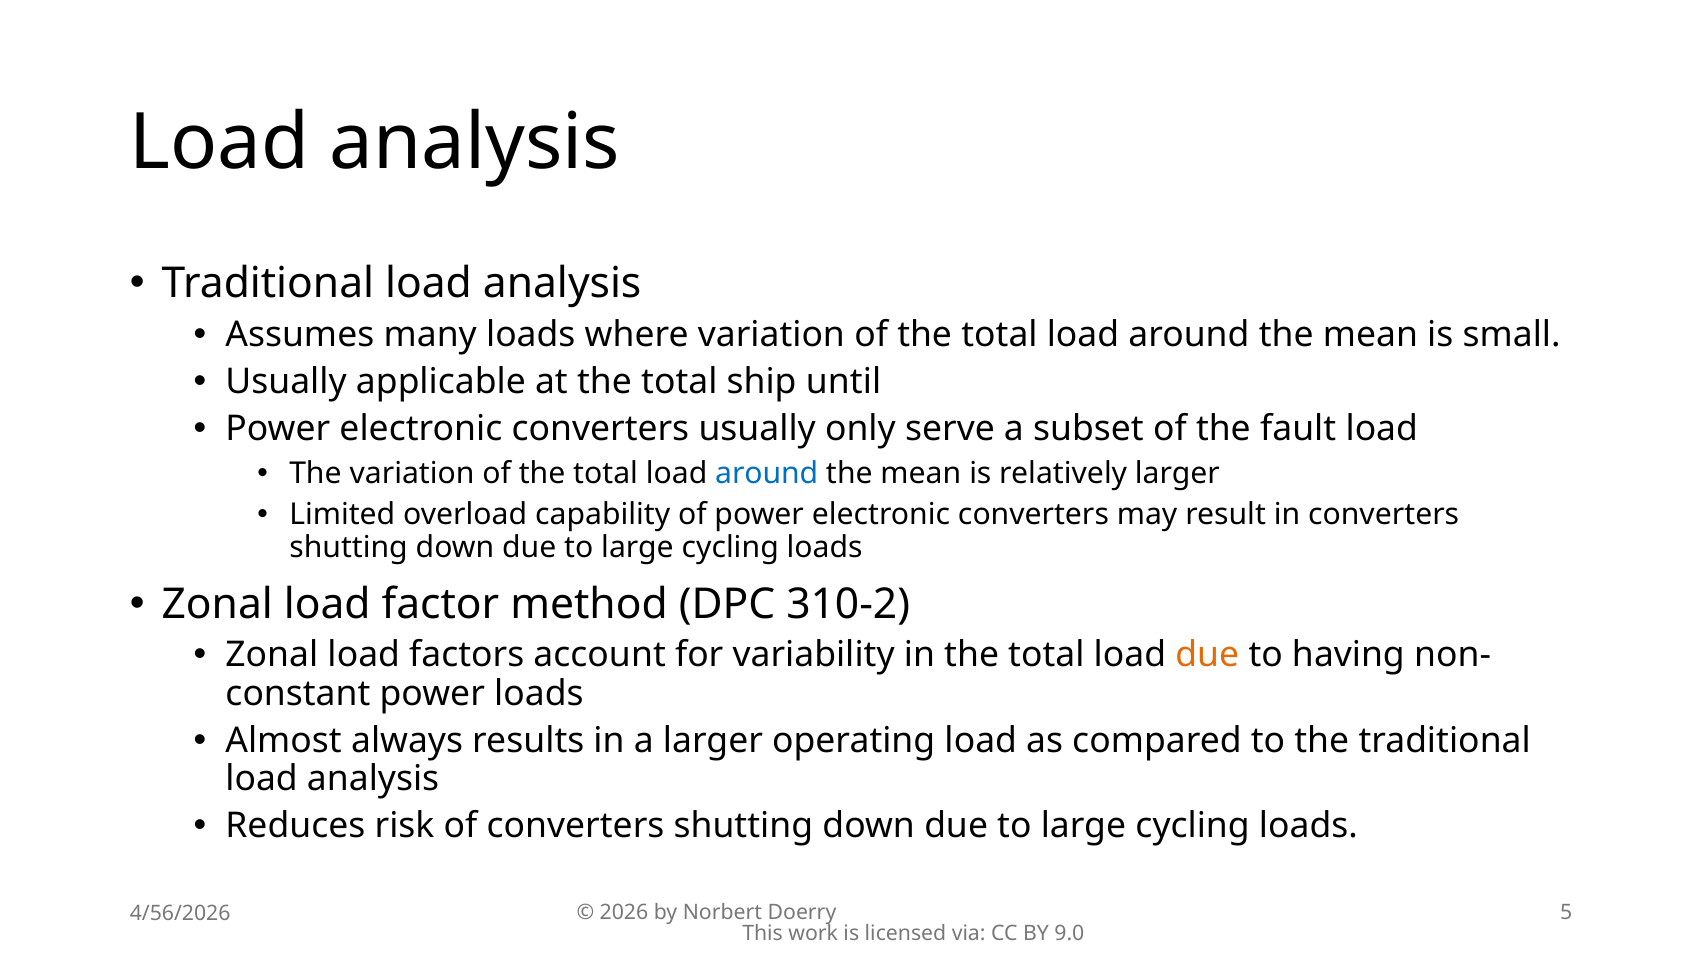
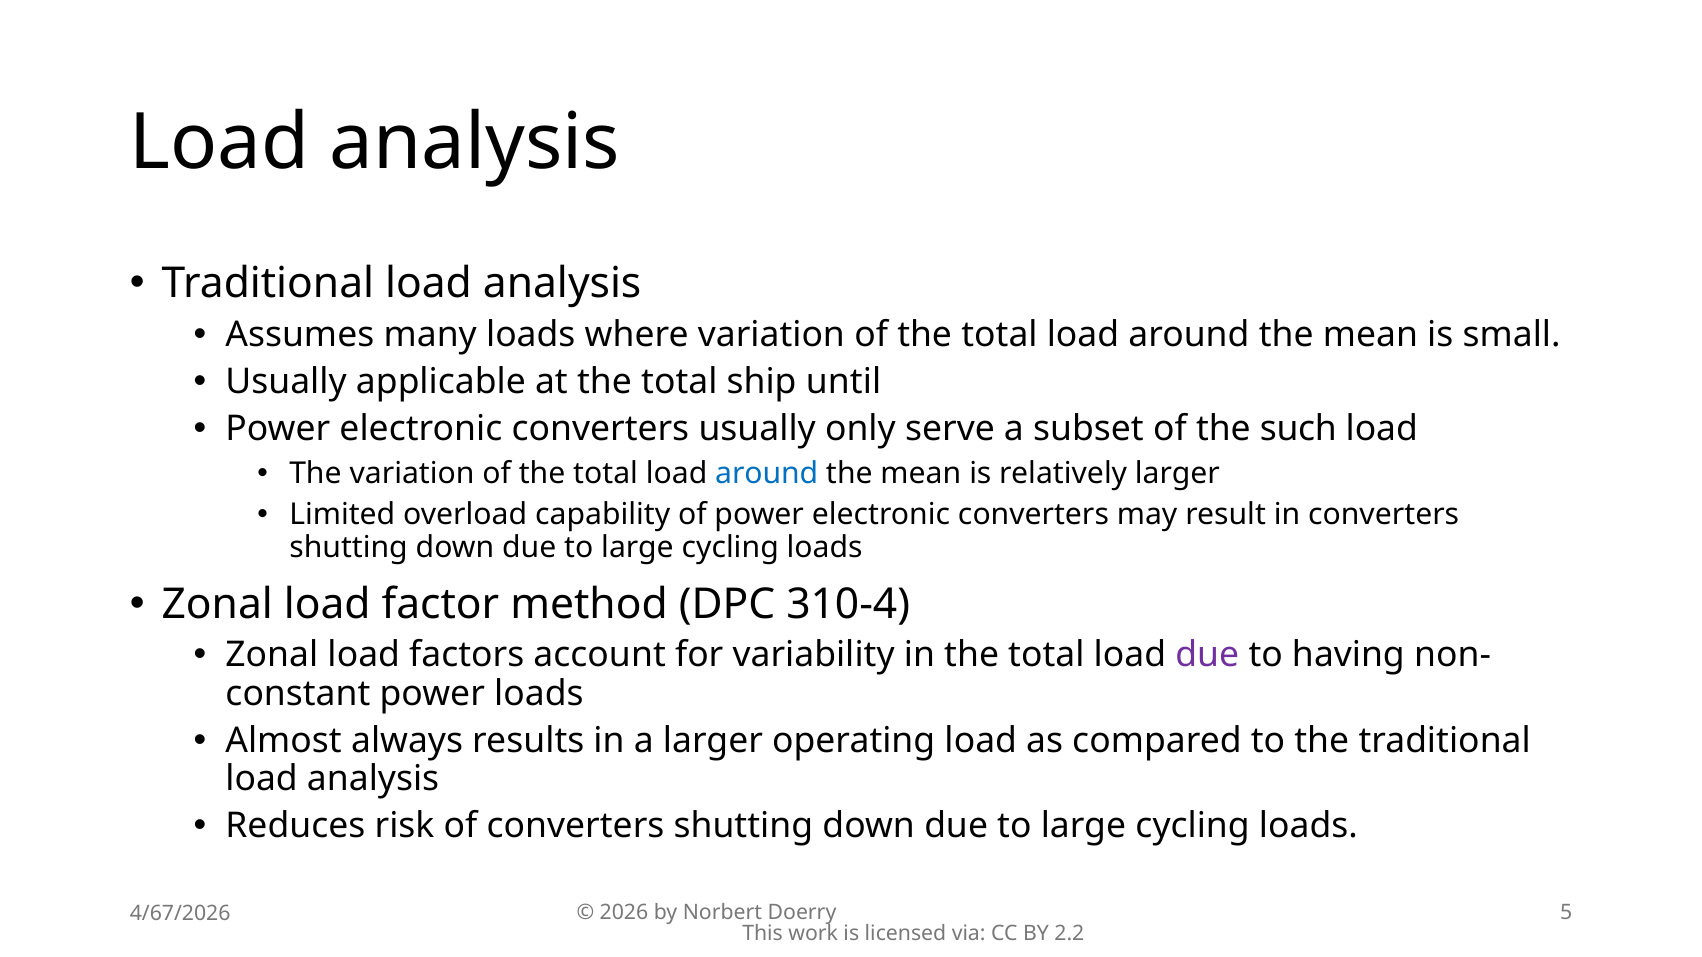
fault: fault -> such (1298, 429)
310-2: 310-2 -> 310-4 (848, 604)
due colour: orange -> purple (1207, 655)
4/56/2026: 4/56/2026 -> 4/67/2026 (180, 914)
9.0: 9.0 -> 2.2 (1069, 934)
